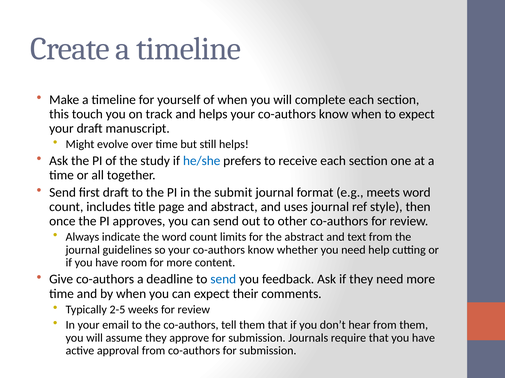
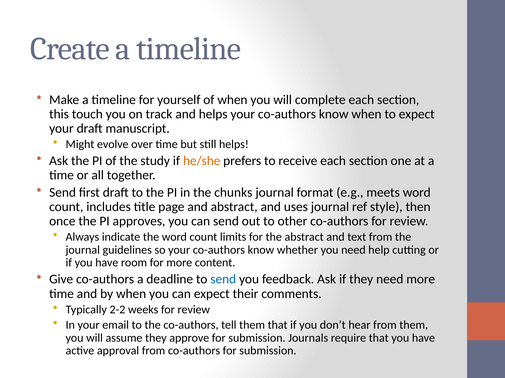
he/she colour: blue -> orange (202, 161)
submit: submit -> chunks (233, 193)
2-5: 2-5 -> 2-2 (117, 310)
